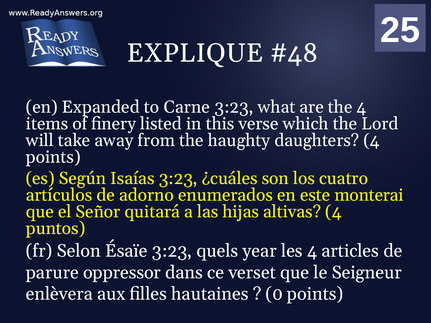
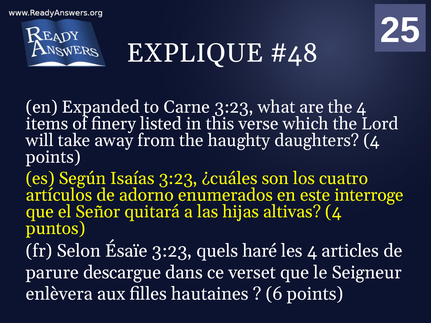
monterai: monterai -> interroge (369, 195)
year: year -> haré (260, 251)
oppressor: oppressor -> descargue (122, 273)
0: 0 -> 6 (274, 294)
